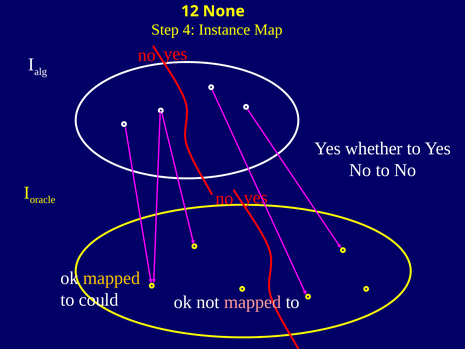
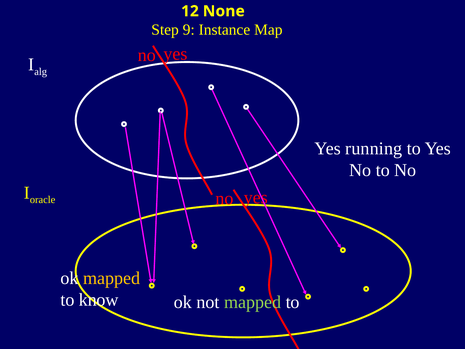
4: 4 -> 9 (189, 30)
whether: whether -> running (374, 148)
could: could -> know (99, 300)
mapped colour: pink -> light green (253, 302)
